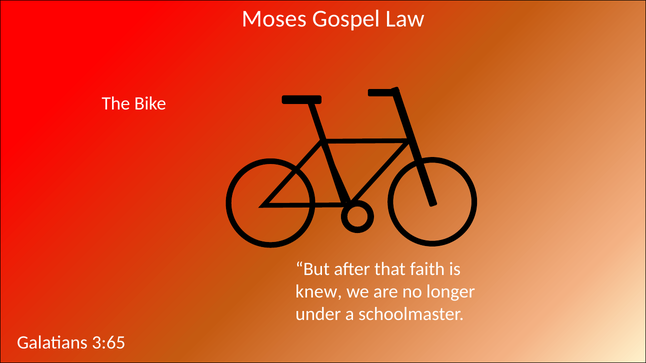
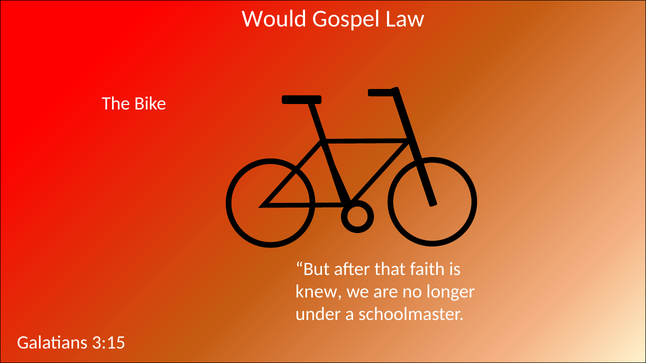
Moses: Moses -> Would (274, 19)
3:65: 3:65 -> 3:15 (109, 343)
